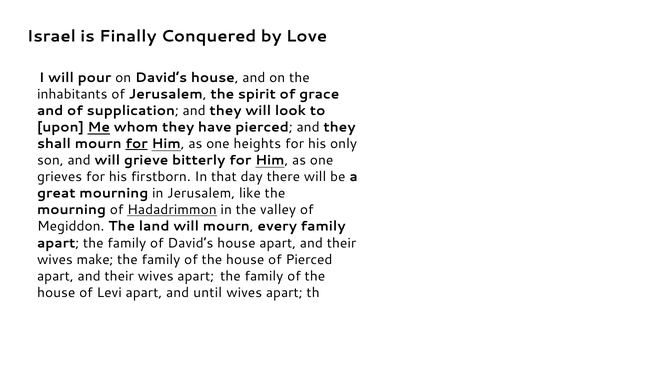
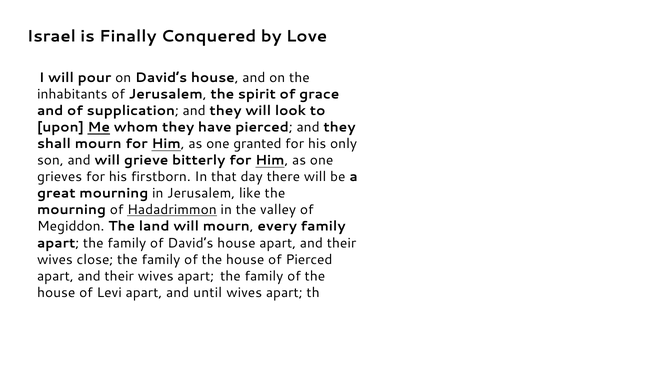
for underline: present -> none (137, 144)
heights: heights -> granted (257, 144)
make: make -> close (95, 259)
